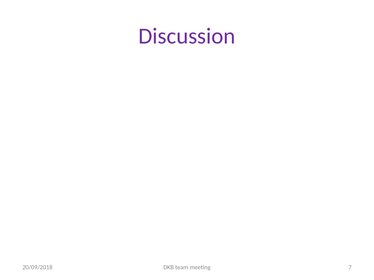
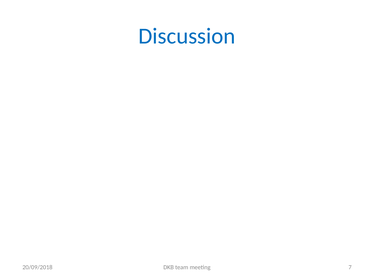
Discussion colour: purple -> blue (187, 36)
